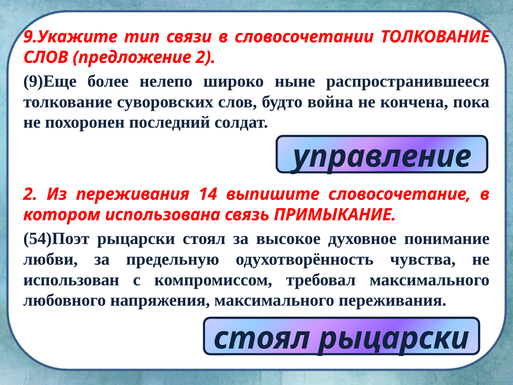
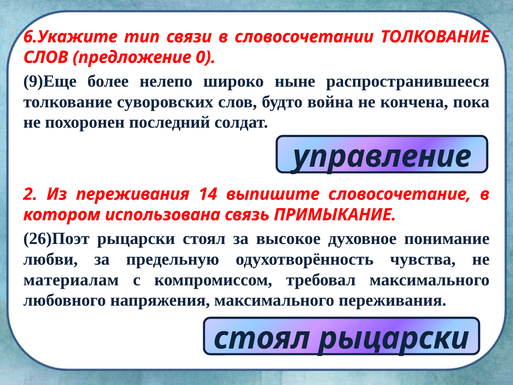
9.Укажите: 9.Укажите -> 6.Укажите (70, 37)
предложение 2: 2 -> 0 (206, 57)
54)Поэт: 54)Поэт -> 26)Поэт (56, 238)
использован: использован -> материалам (71, 280)
